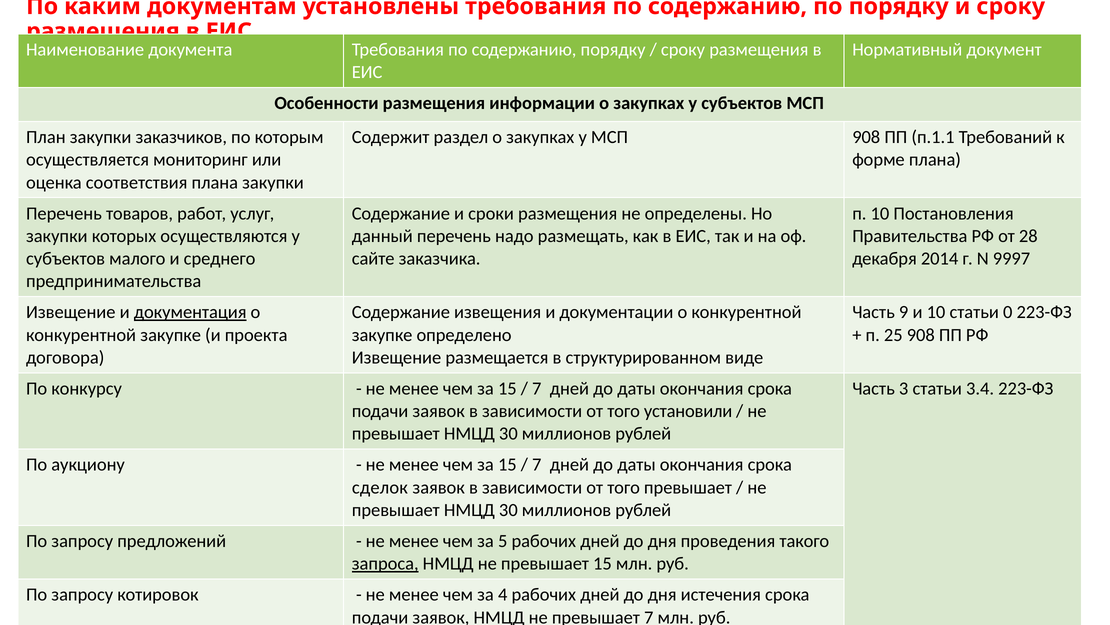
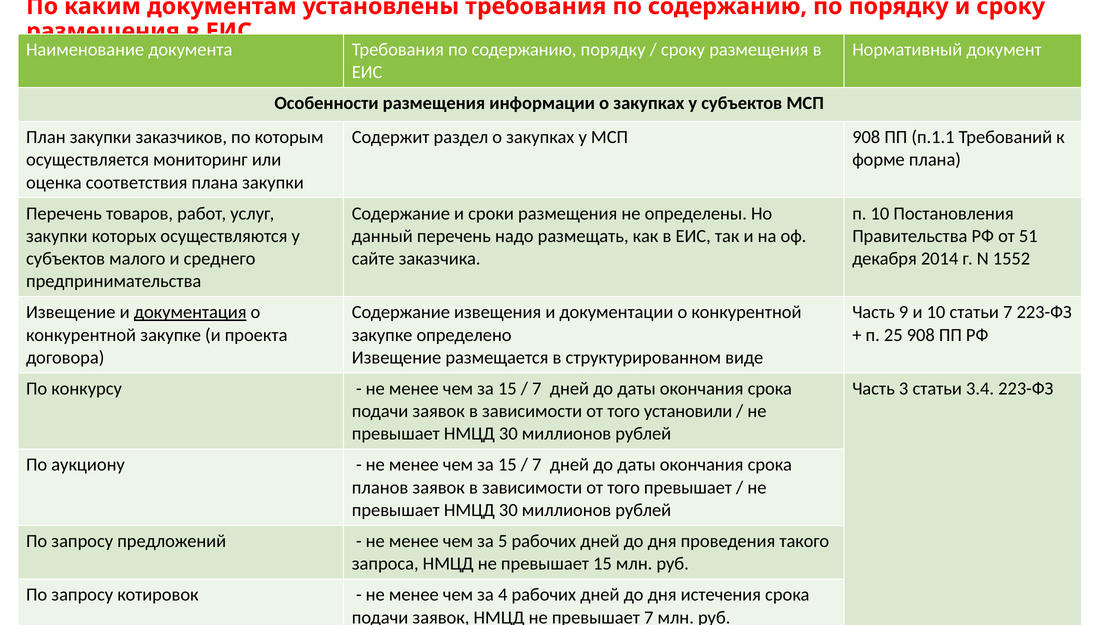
28: 28 -> 51 (1028, 236)
9997: 9997 -> 1552 (1012, 258)
статьи 0: 0 -> 7 (1008, 312)
сделок: сделок -> планов (380, 487)
запроса underline: present -> none (385, 563)
